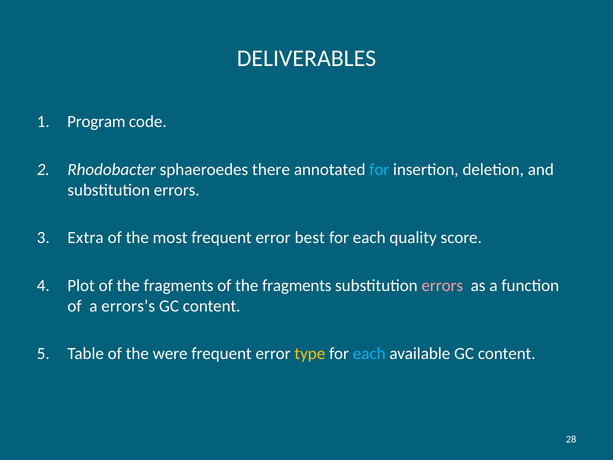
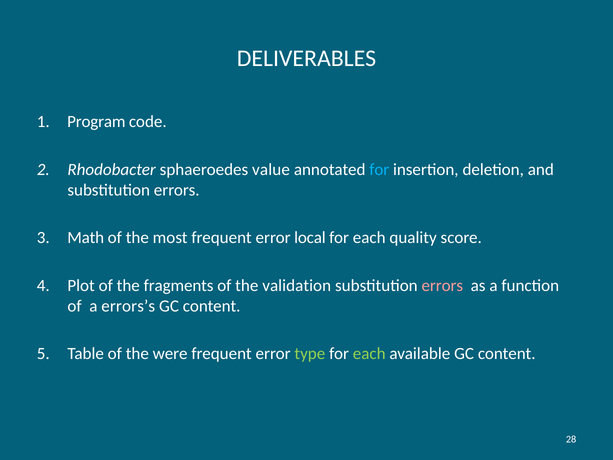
there: there -> value (271, 170)
Extra: Extra -> Math (86, 238)
best: best -> local (310, 238)
fragments: fragments -> validation (297, 285)
type colour: yellow -> light green (310, 354)
each colour: light blue -> light green (369, 354)
